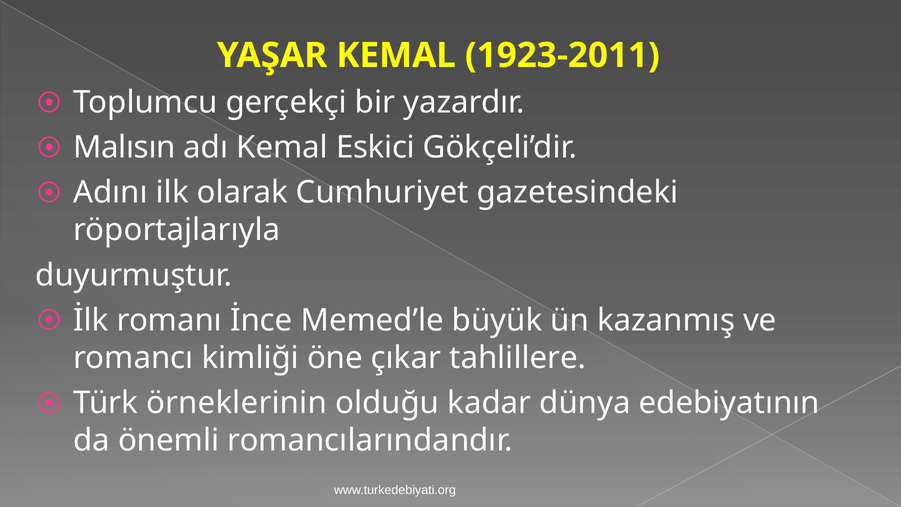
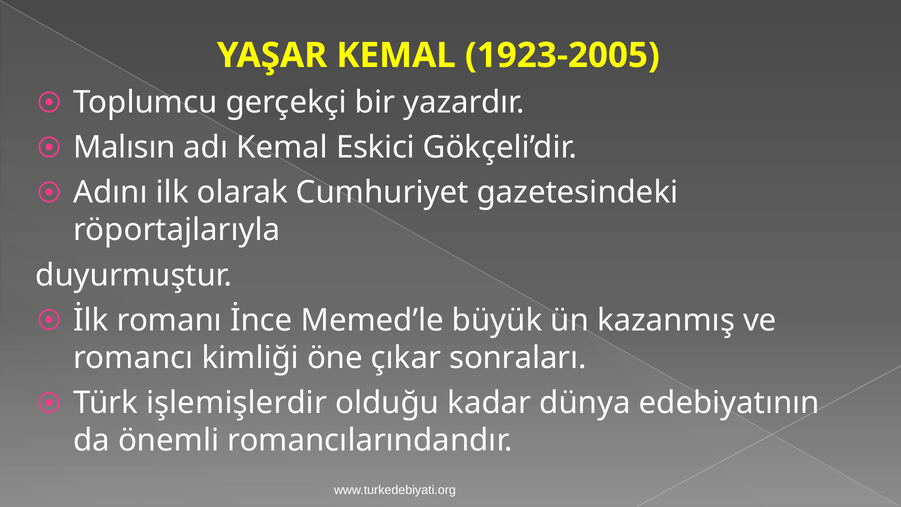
1923-2011: 1923-2011 -> 1923-2005 (562, 55)
tahlillere: tahlillere -> sonraları (518, 358)
örneklerinin: örneklerinin -> işlemişlerdir (237, 403)
